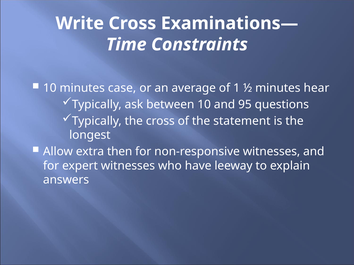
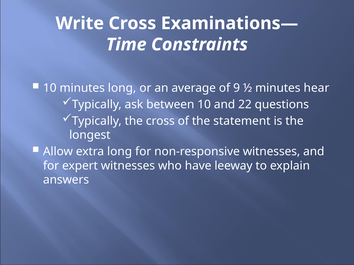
minutes case: case -> long (122, 88)
1: 1 -> 9 (237, 88)
95: 95 -> 22 (245, 105)
extra then: then -> long (120, 152)
